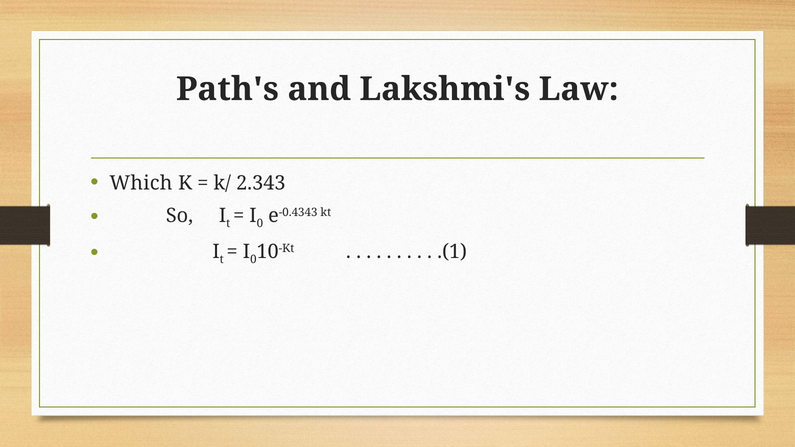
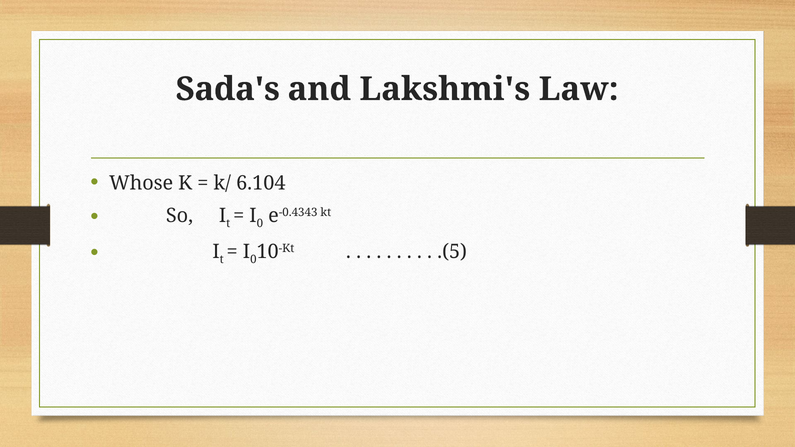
Path's: Path's -> Sada's (228, 89)
Which: Which -> Whose (141, 183)
2.343: 2.343 -> 6.104 (261, 183)
.(1: .(1 -> .(5 (452, 252)
